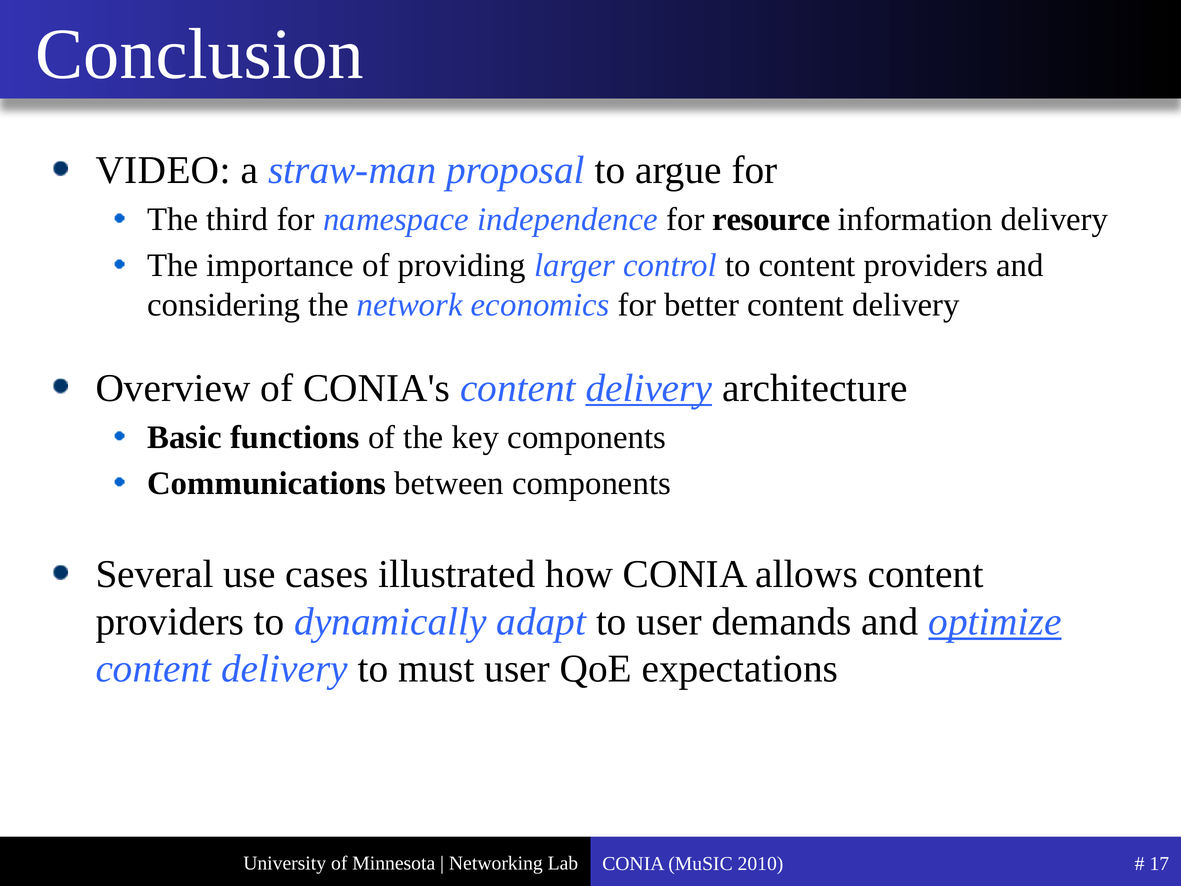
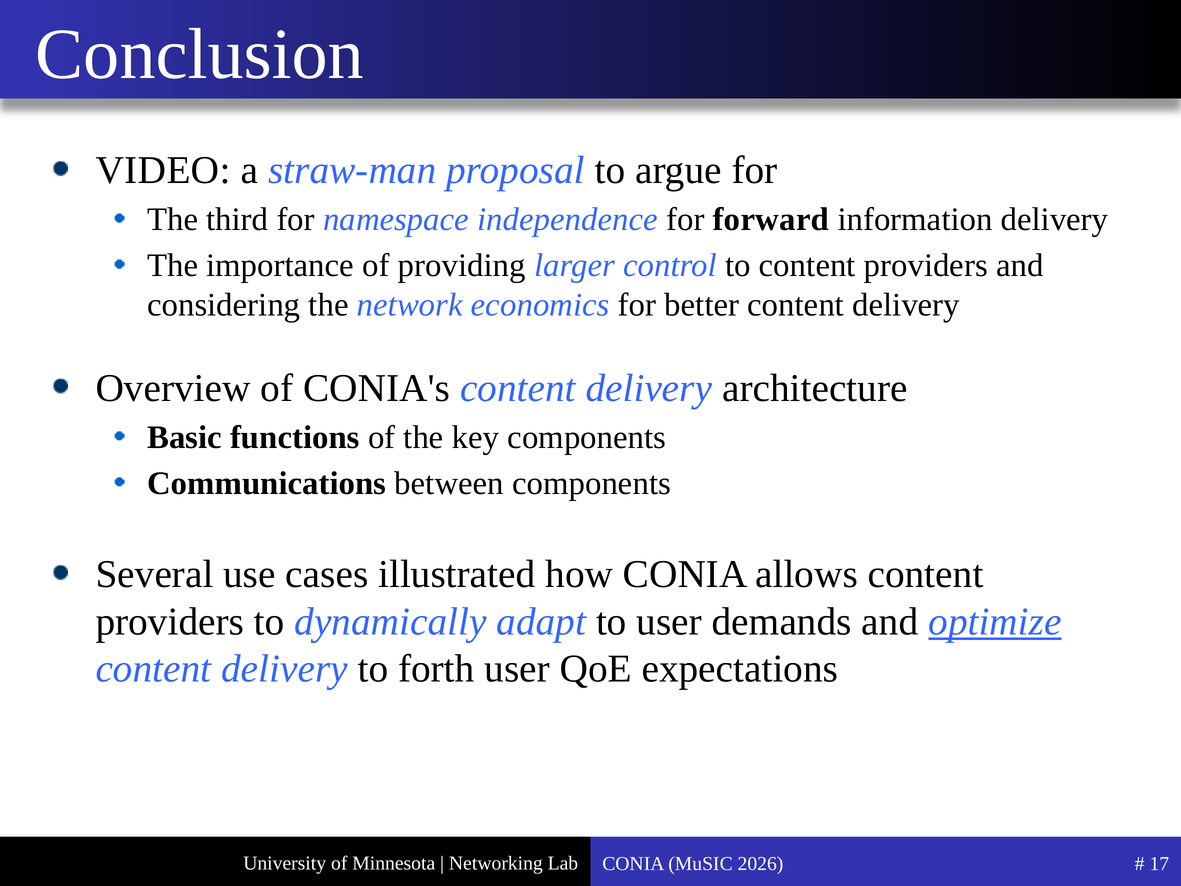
resource: resource -> forward (771, 219)
delivery underline: present -> none (649, 388)
must: must -> forth (436, 669)
2010: 2010 -> 2026 (760, 863)
